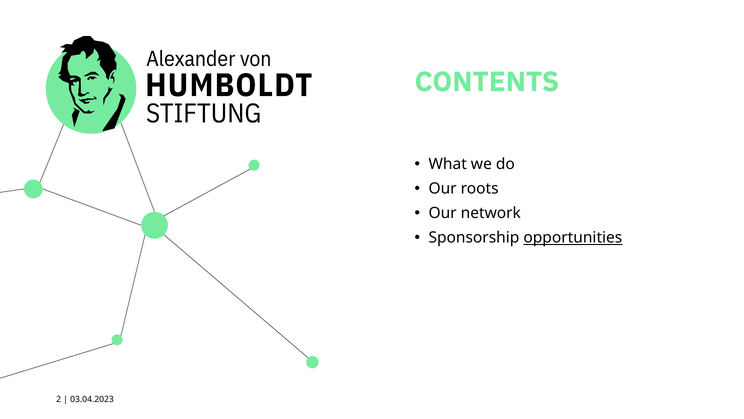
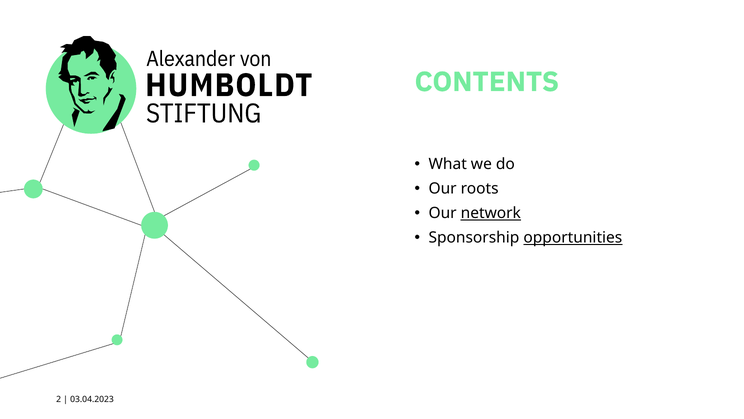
network underline: none -> present (491, 213)
